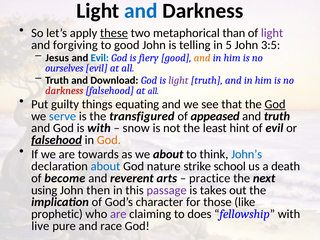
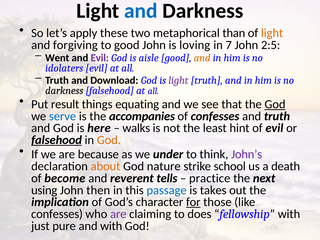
these underline: present -> none (114, 33)
light colour: purple -> orange (272, 33)
telling: telling -> loving (195, 45)
5: 5 -> 7 (229, 45)
3:5: 3:5 -> 2:5 (271, 45)
Jesus: Jesus -> Went (57, 58)
Evil colour: blue -> purple (100, 58)
fiery: fiery -> aisle (149, 58)
ourselves: ourselves -> idolaters (64, 68)
darkness colour: red -> black (64, 91)
guilty: guilty -> result (65, 104)
transfigured: transfigured -> accompanies (142, 116)
of appeased: appeased -> confesses (215, 116)
is with: with -> here (99, 128)
snow: snow -> walks (136, 128)
towards: towards -> because (98, 154)
we about: about -> under (168, 154)
John’s colour: blue -> purple (247, 154)
about colour: blue -> orange (105, 166)
arts: arts -> tells (167, 178)
passage colour: purple -> blue (167, 190)
for underline: none -> present (193, 202)
prophetic: prophetic -> confesses (57, 214)
live: live -> just (40, 226)
and race: race -> with (111, 226)
